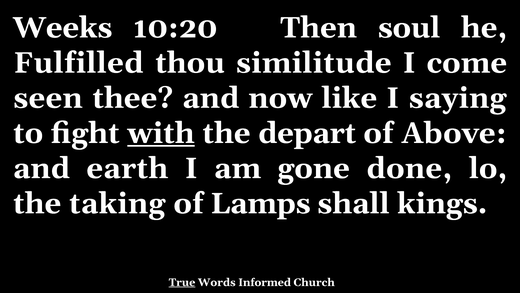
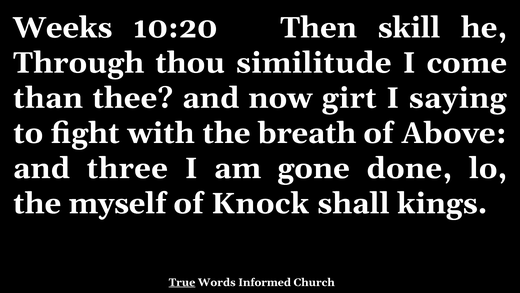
soul: soul -> skill (409, 28)
Fulfilled: Fulfilled -> Through (79, 63)
seen: seen -> than (48, 98)
like: like -> girt (349, 98)
with underline: present -> none (161, 133)
depart: depart -> breath (307, 133)
earth: earth -> three (127, 168)
taking: taking -> myself (117, 203)
Lamps: Lamps -> Knock (260, 203)
